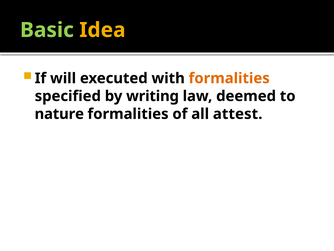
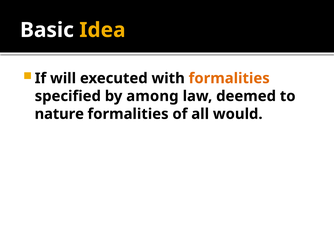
Basic colour: light green -> white (47, 30)
writing: writing -> among (152, 96)
attest: attest -> would (238, 114)
